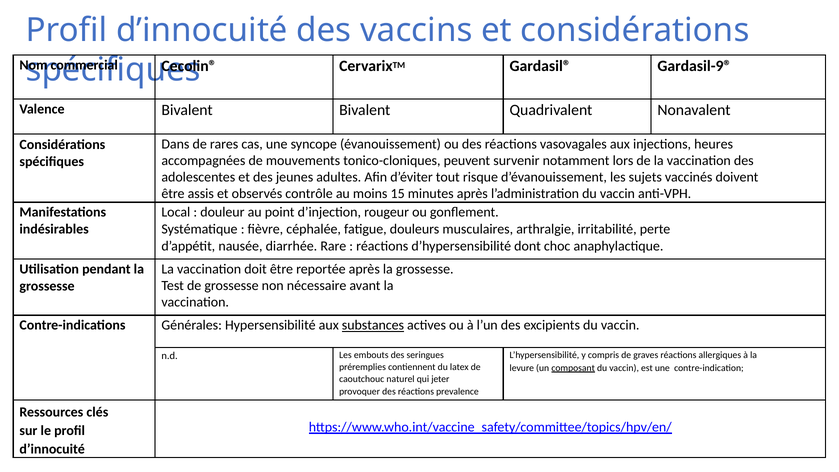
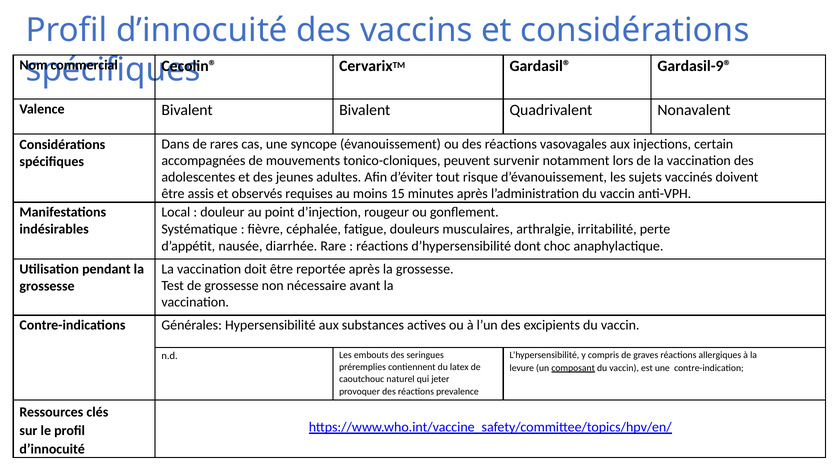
heures: heures -> certain (714, 144)
contrôle: contrôle -> requises (309, 194)
substances underline: present -> none (373, 325)
